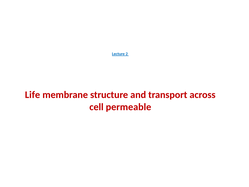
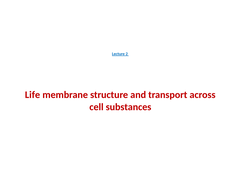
permeable: permeable -> substances (129, 107)
